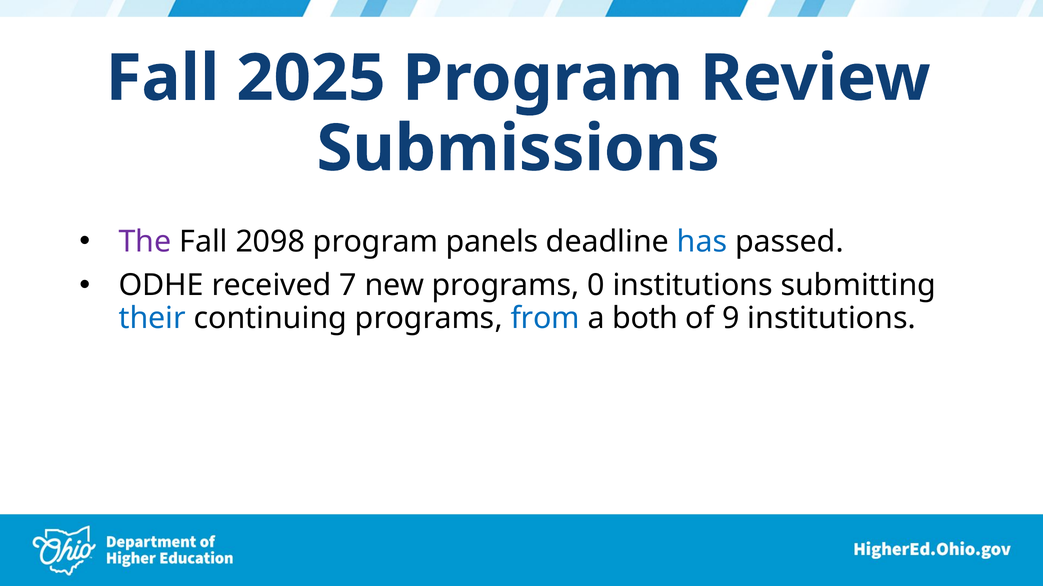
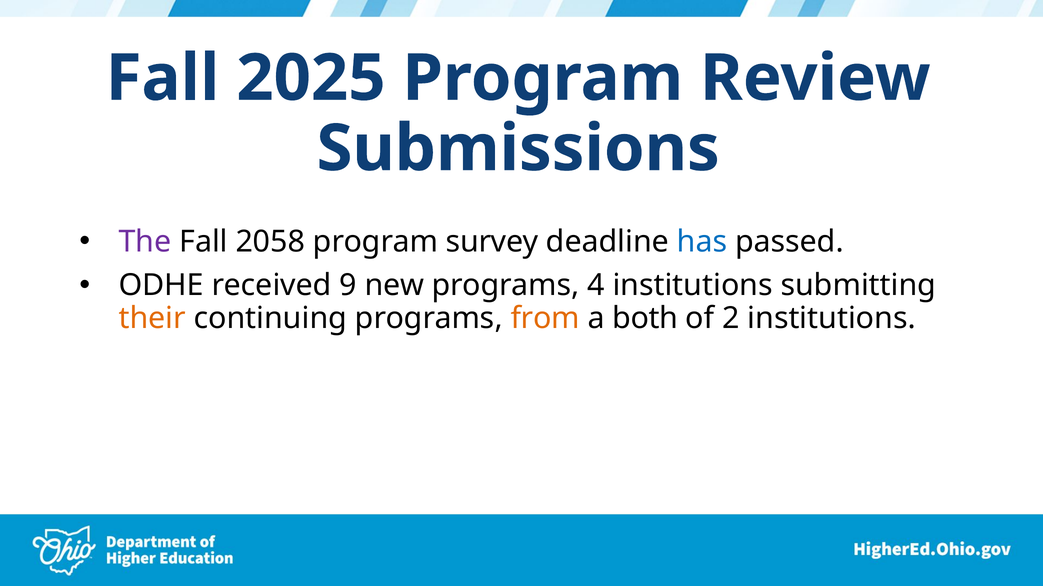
2098: 2098 -> 2058 (270, 242)
panels: panels -> survey (492, 242)
7: 7 -> 9 (348, 286)
0: 0 -> 4 (596, 286)
their colour: blue -> orange (152, 318)
from colour: blue -> orange (545, 318)
9: 9 -> 2 (731, 318)
